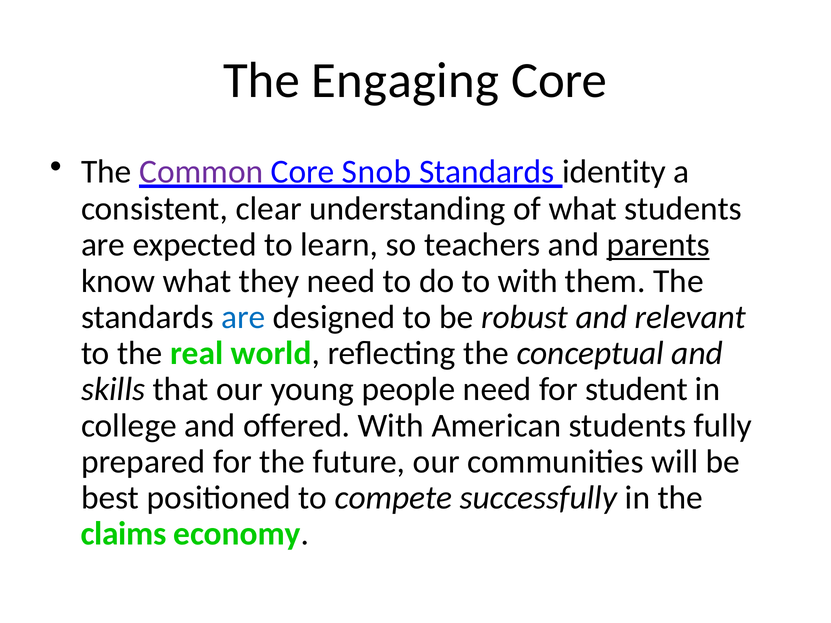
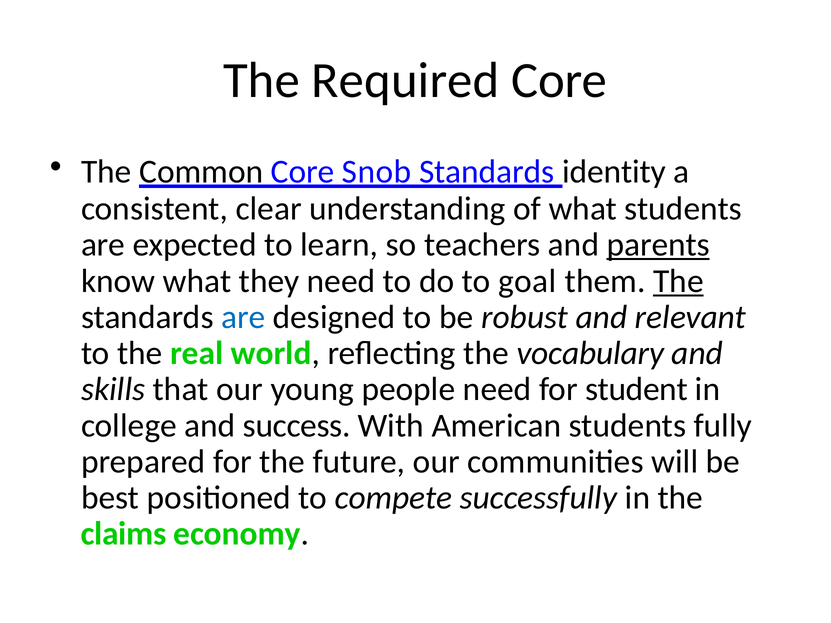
Engaging: Engaging -> Required (405, 80)
Common colour: purple -> black (201, 172)
to with: with -> goal (527, 281)
The underline: none -> present (678, 281)
conceptual: conceptual -> vocabulary (590, 353)
offered: offered -> success (297, 426)
